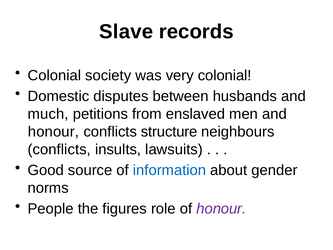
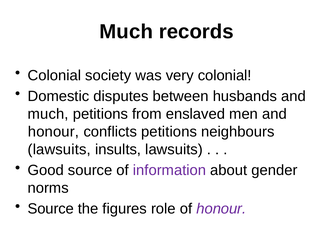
Slave: Slave -> Much (126, 32)
conflicts structure: structure -> petitions (169, 132)
conflicts: conflicts -> lawsuits (59, 149)
information colour: blue -> purple (170, 170)
People: People -> Source (51, 209)
